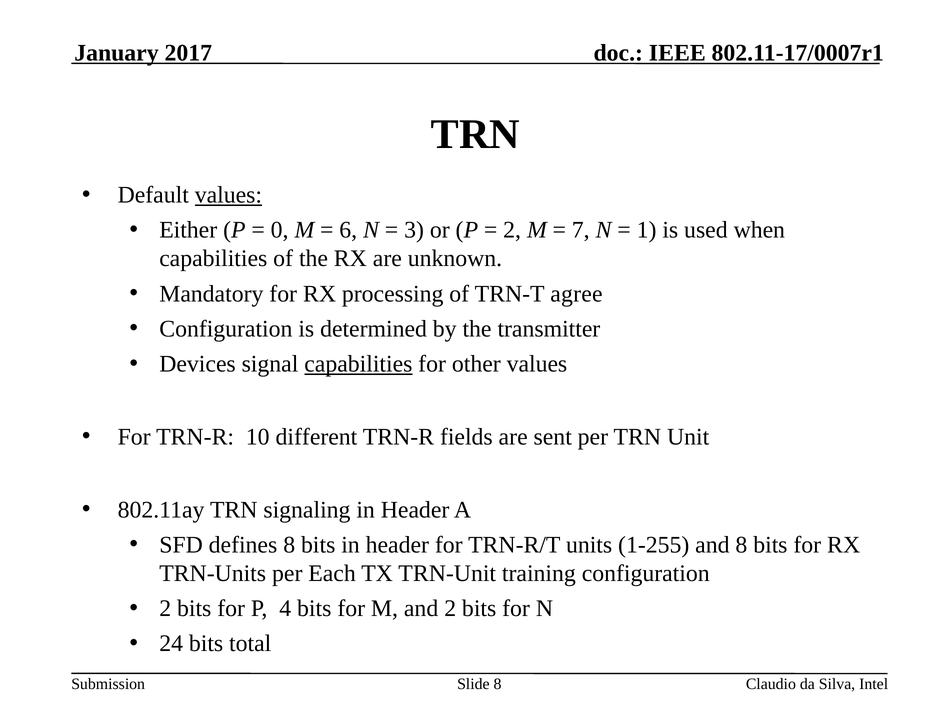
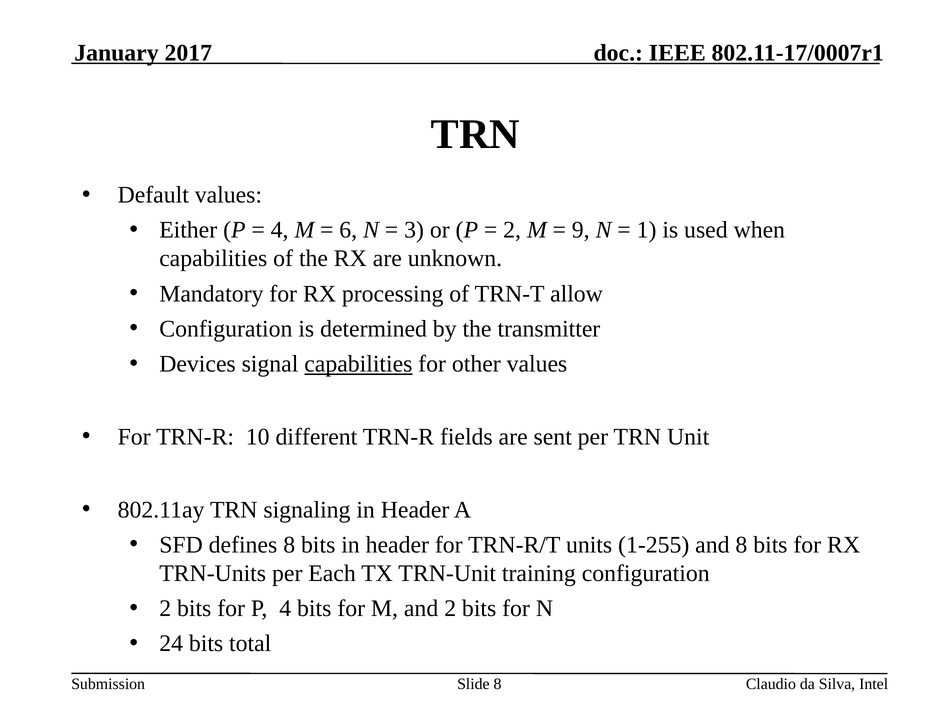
values underline: present -> none (228, 195)
0: 0 -> 4 (280, 230)
7: 7 -> 9 (581, 230)
agree: agree -> allow (577, 294)
